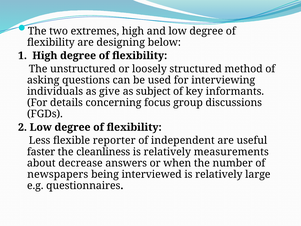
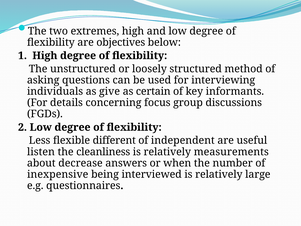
designing: designing -> objectives (121, 42)
subject: subject -> certain (153, 91)
reporter: reporter -> different (114, 140)
faster: faster -> listen (41, 152)
newspapers: newspapers -> inexpensive (58, 174)
